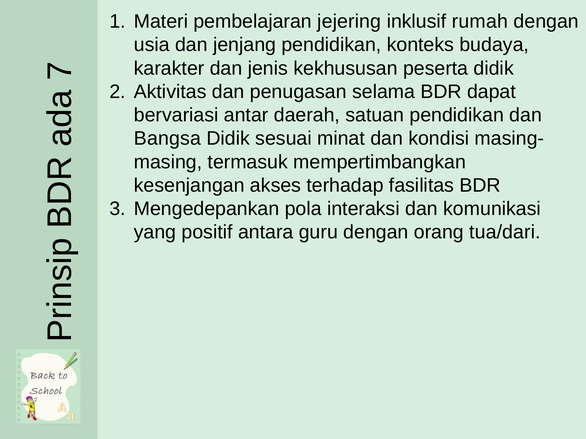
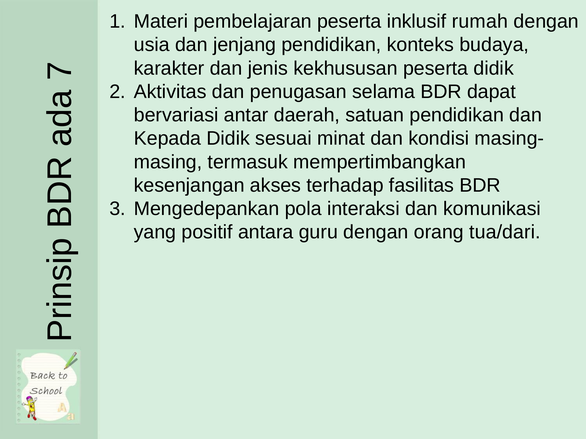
pembelajaran jejering: jejering -> peserta (349, 21)
Bangsa: Bangsa -> Kepada (168, 139)
